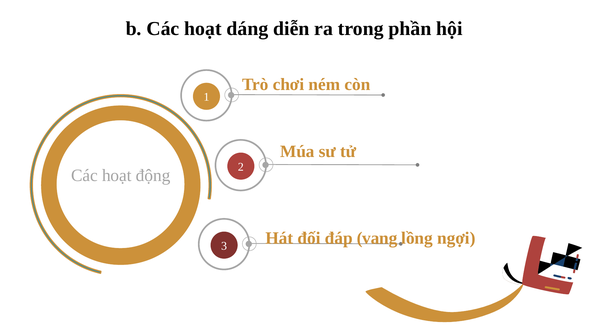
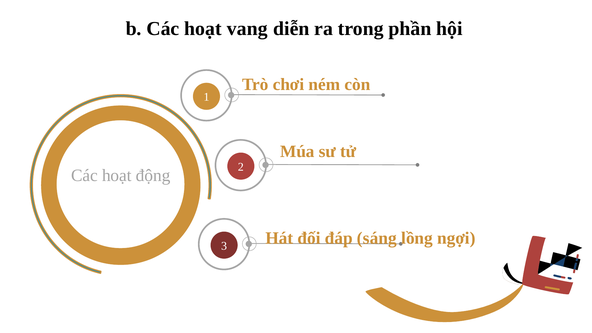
dáng: dáng -> vang (247, 29)
vang: vang -> sáng (377, 238)
